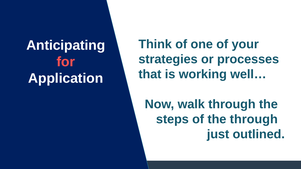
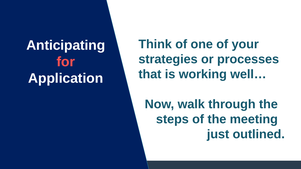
the through: through -> meeting (254, 119)
